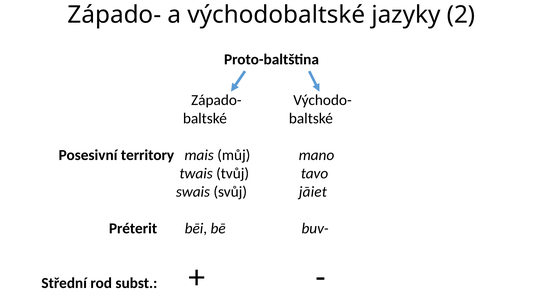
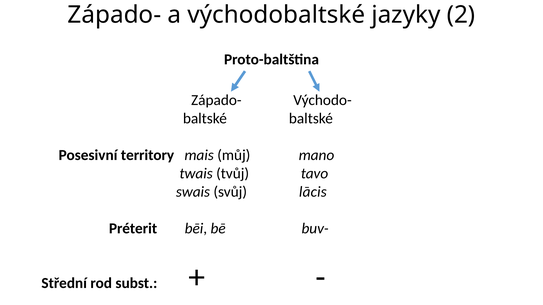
jāiet: jāiet -> lācis (313, 192)
